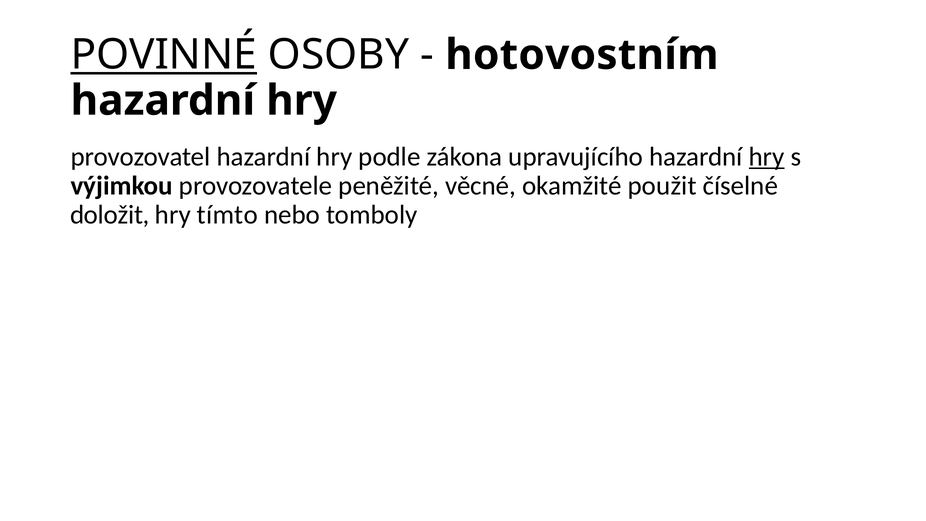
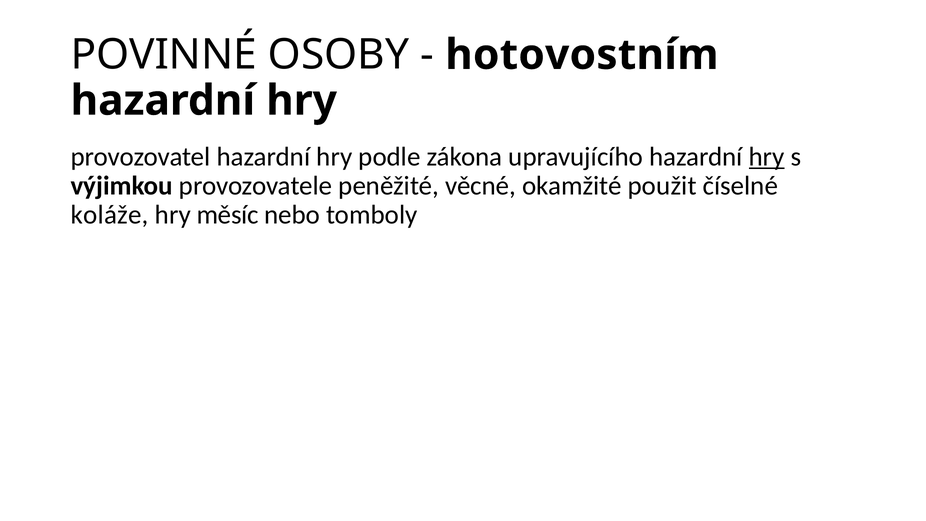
POVINNÉ underline: present -> none (164, 55)
doložit: doložit -> koláže (110, 215)
tímto: tímto -> měsíc (228, 215)
